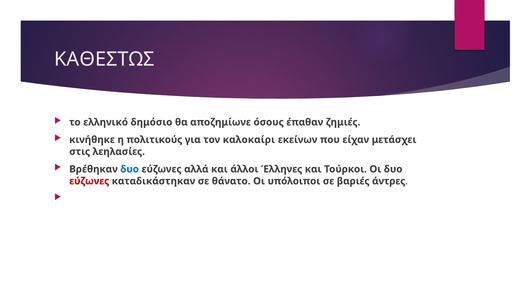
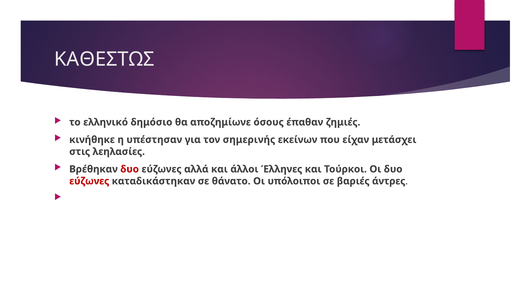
πολιτικούς: πολιτικούς -> υπέστησαν (154, 140)
καλοκαίρι: καλοκαίρι -> σημερινής (249, 140)
δυο colour: blue -> red (130, 169)
